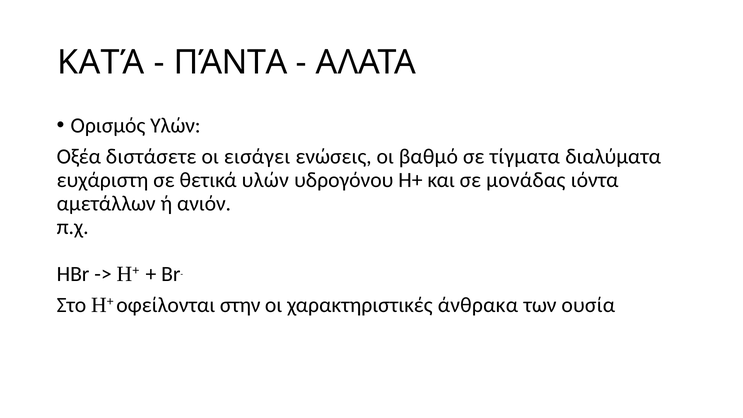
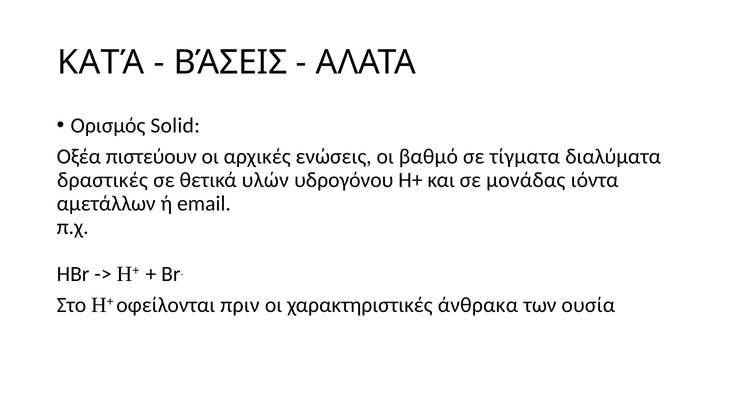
ΠΆΝΤΑ: ΠΆΝΤΑ -> ΒΆΣΕΙΣ (231, 62)
Ορισμός Υλών: Υλών -> Solid (175, 126)
διστάσετε: διστάσετε -> πιστεύουν (151, 157)
εισάγει: εισάγει -> αρχικές (257, 157)
ευχάριστη: ευχάριστη -> δραστικές (102, 180)
ανιόν: ανιόν -> email (204, 204)
στην: στην -> πριν (240, 305)
